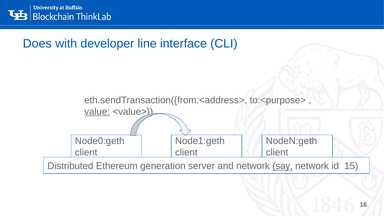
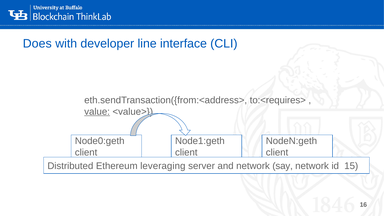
to:<purpose>: to:<purpose> -> to:<requires> (278, 100)
generation: generation -> leveraging (163, 166)
say underline: present -> none (283, 166)
